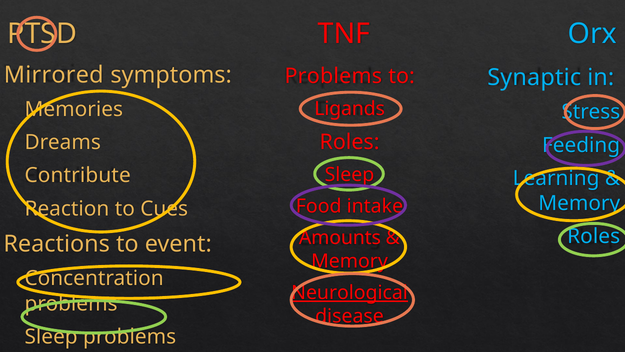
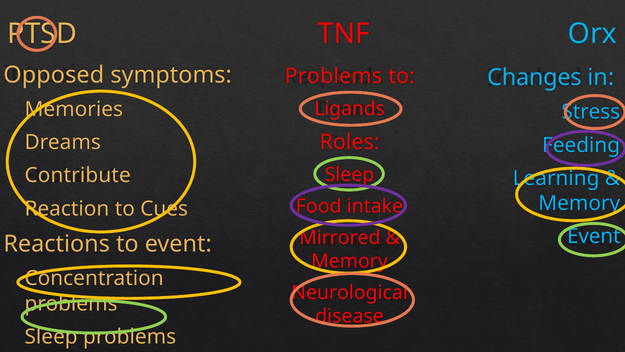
Mirrored: Mirrored -> Opposed (54, 75)
Synaptic: Synaptic -> Changes (534, 77)
Roles: Roles -> Event (594, 236)
Amounts: Amounts -> Mirrored (340, 238)
Neurological underline: present -> none (350, 293)
